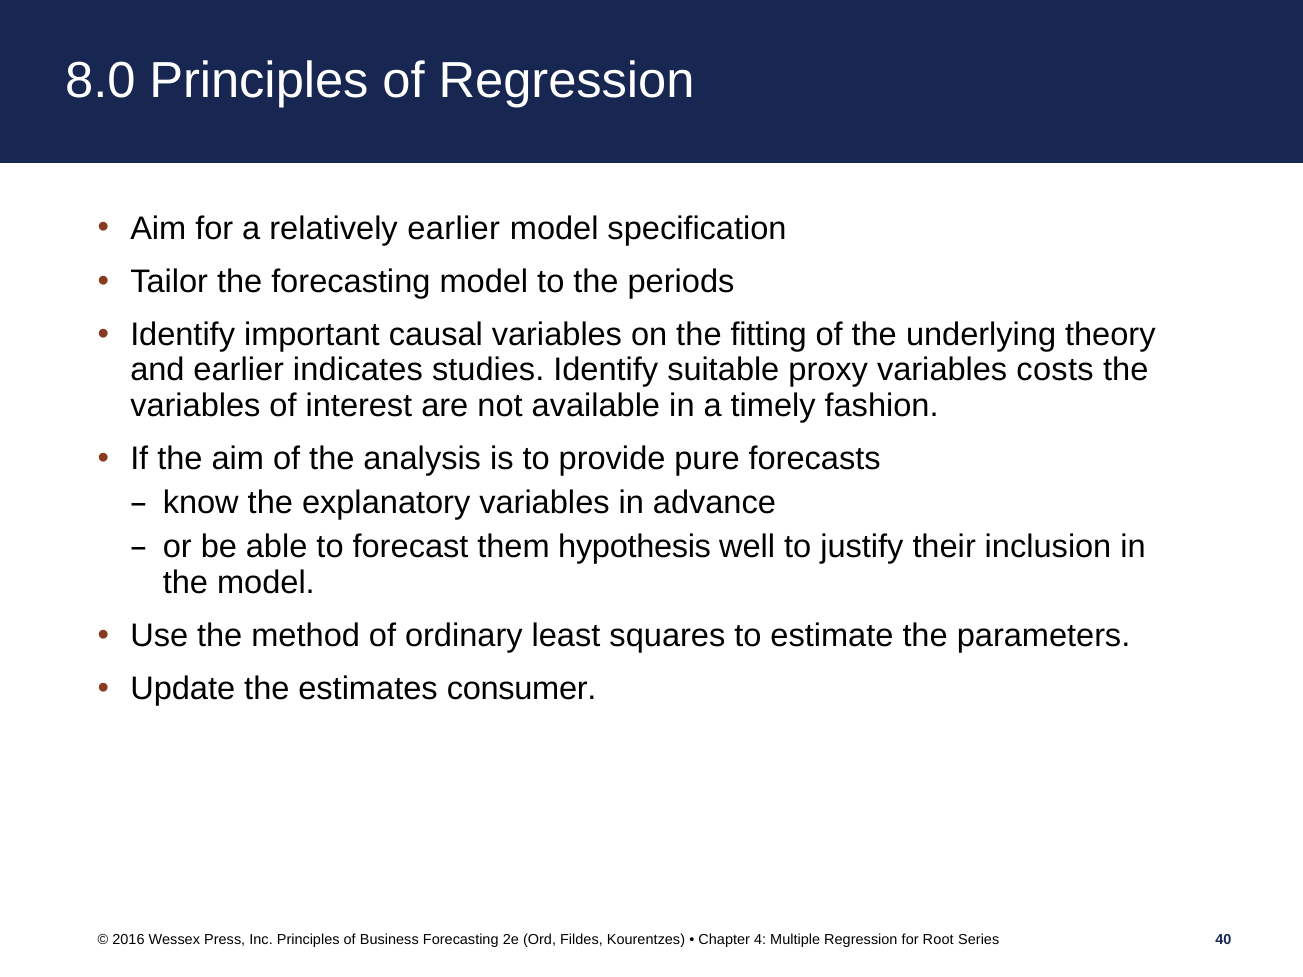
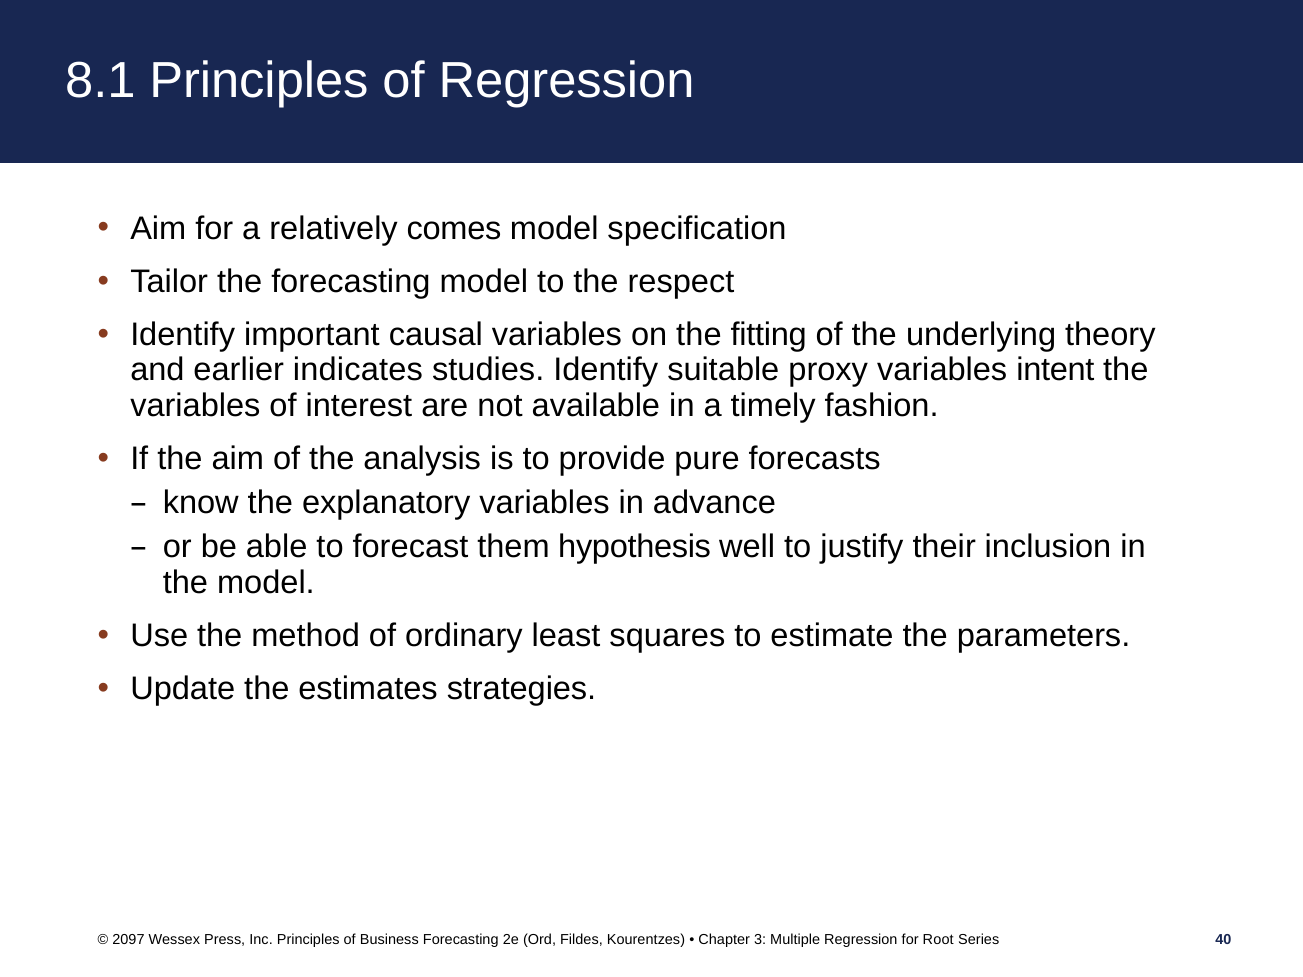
8.0: 8.0 -> 8.1 (100, 81)
relatively earlier: earlier -> comes (454, 229)
periods: periods -> respect (681, 282)
costs: costs -> intent (1055, 370)
consumer: consumer -> strategies (521, 689)
2016: 2016 -> 2097 (128, 940)
4: 4 -> 3 (760, 940)
